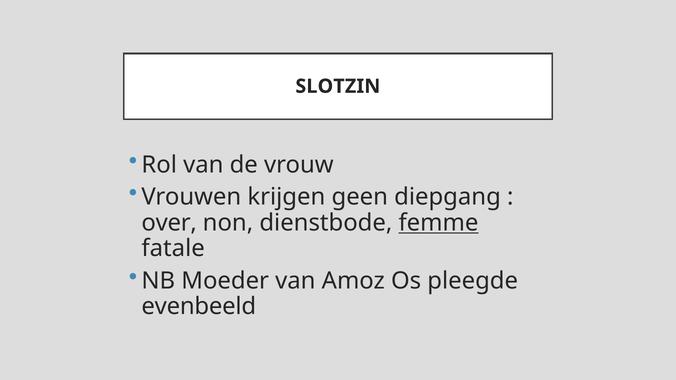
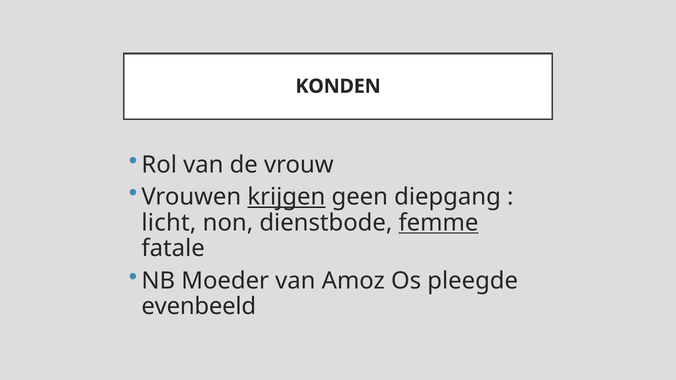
SLOTZIN: SLOTZIN -> KONDEN (338, 86)
krijgen underline: none -> present (286, 197)
over: over -> licht (169, 223)
